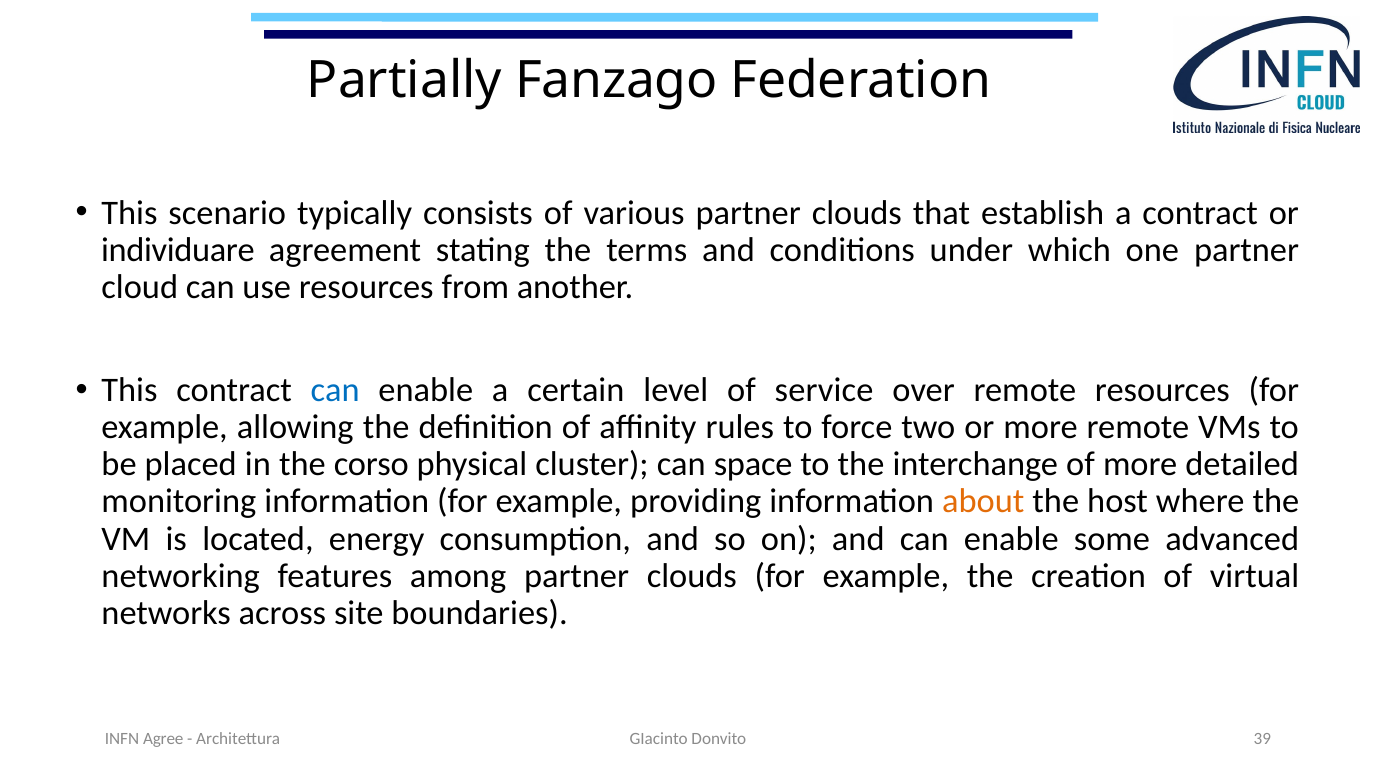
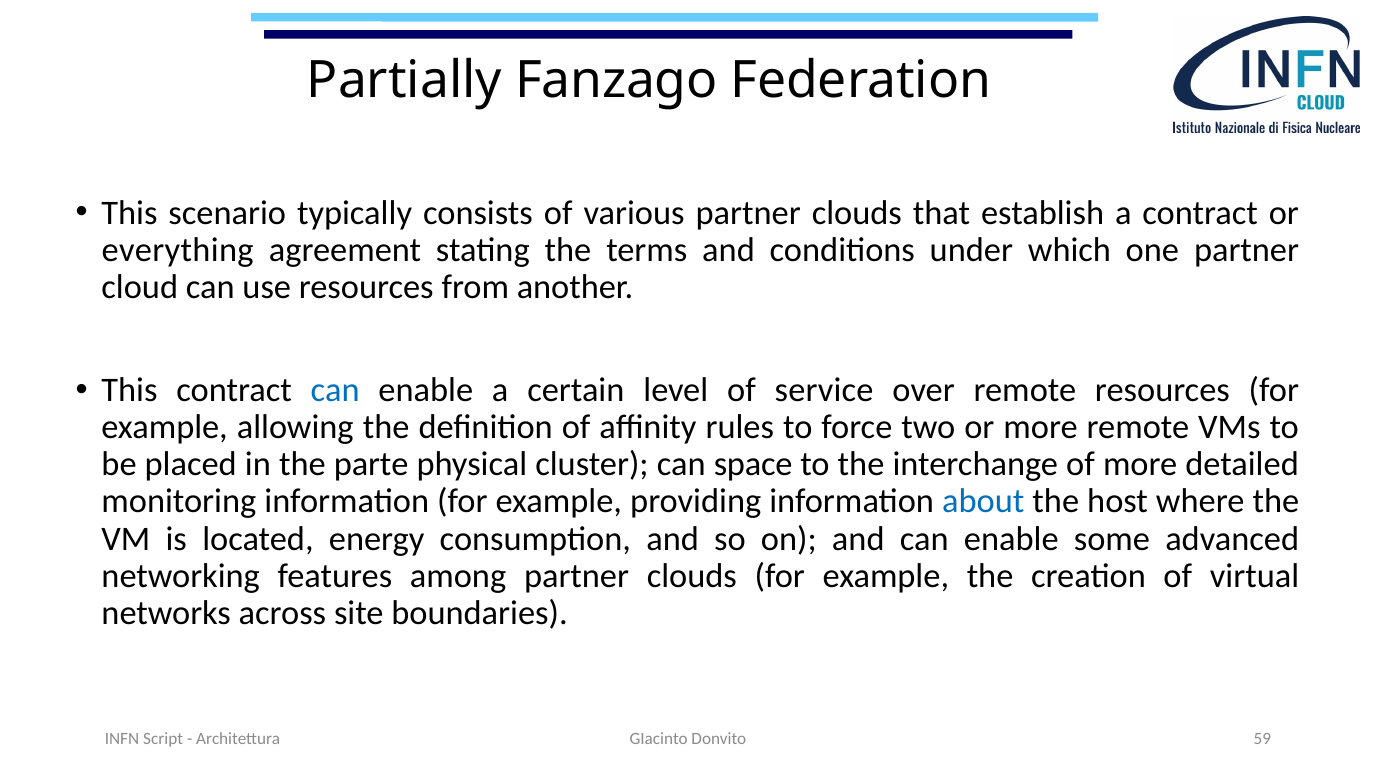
individuare: individuare -> everything (178, 250)
corso: corso -> parte (371, 464)
about colour: orange -> blue (983, 502)
Agree: Agree -> Script (163, 739)
39: 39 -> 59 (1262, 739)
